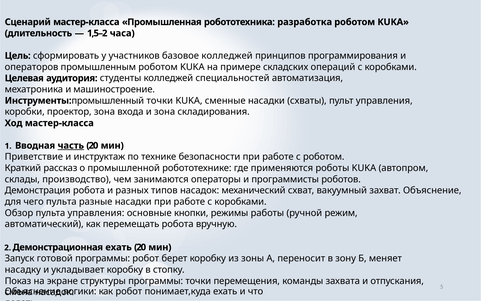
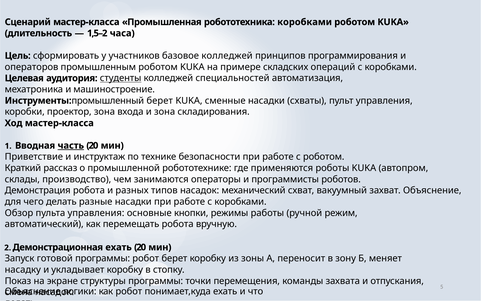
робототехника разработка: разработка -> коробками (305, 22)
студенты underline: none -> present (121, 78)
Инструменты:промышленный точки: точки -> берет (160, 101)
чего пульта: пульта -> делать (61, 202)
